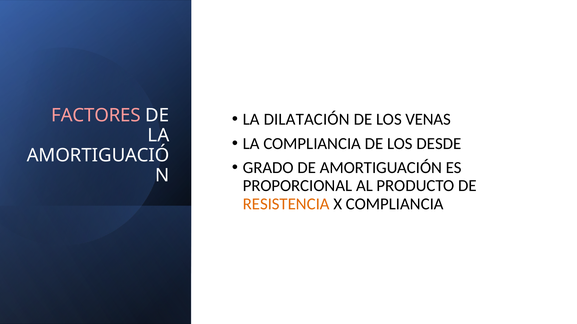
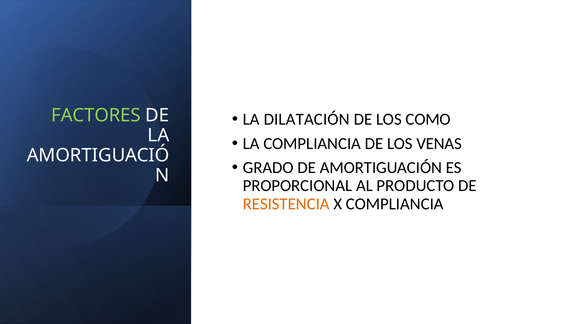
FACTORES colour: pink -> light green (96, 115)
VENAS: VENAS -> COMO (428, 120)
DESDE: DESDE -> VENAS (439, 144)
